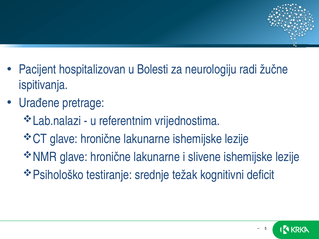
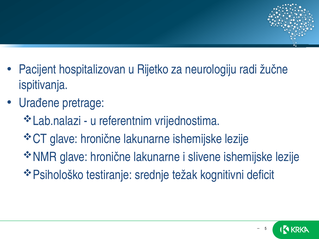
Bolesti: Bolesti -> Rijetko (153, 70)
